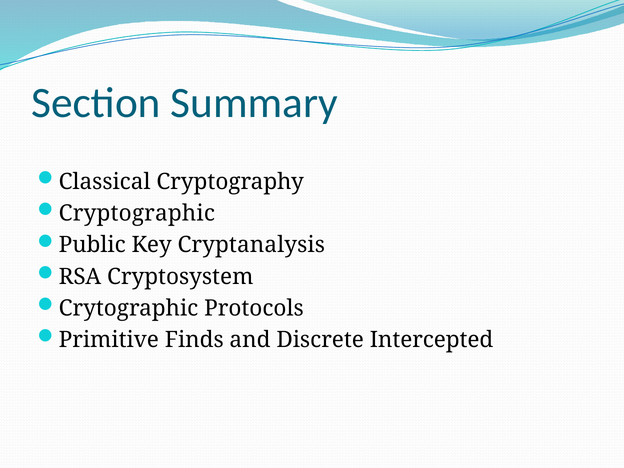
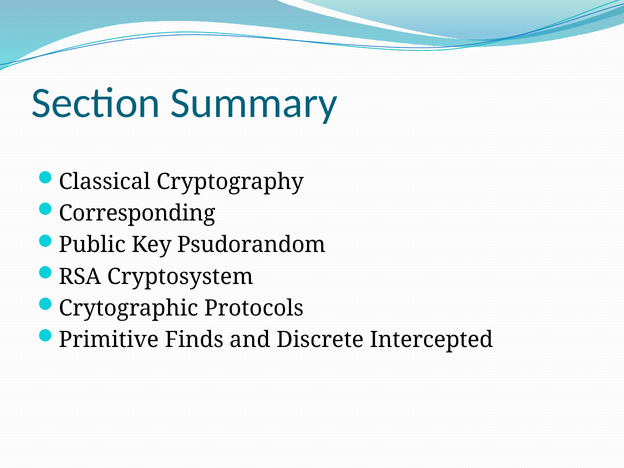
Cryptographic: Cryptographic -> Corresponding (137, 213)
Cryptanalysis: Cryptanalysis -> Psudorandom (251, 245)
